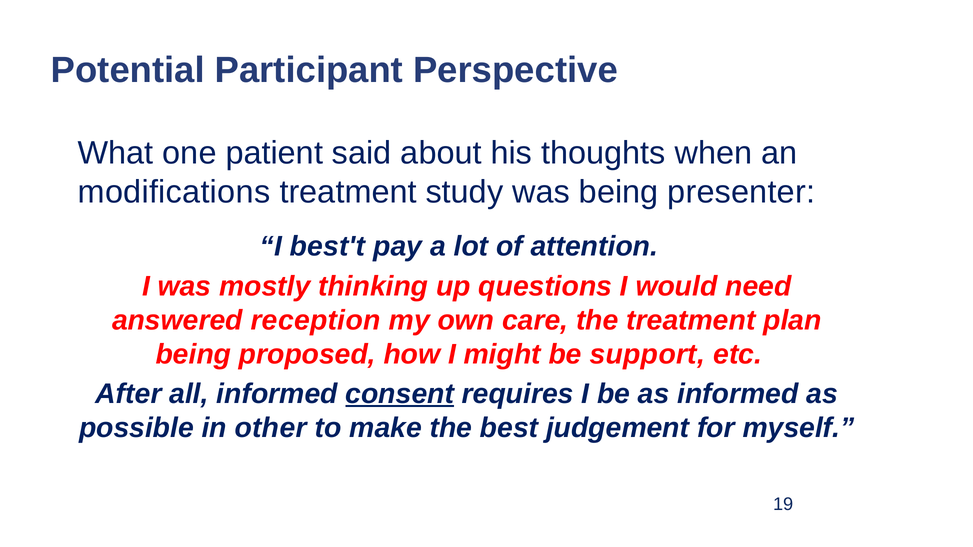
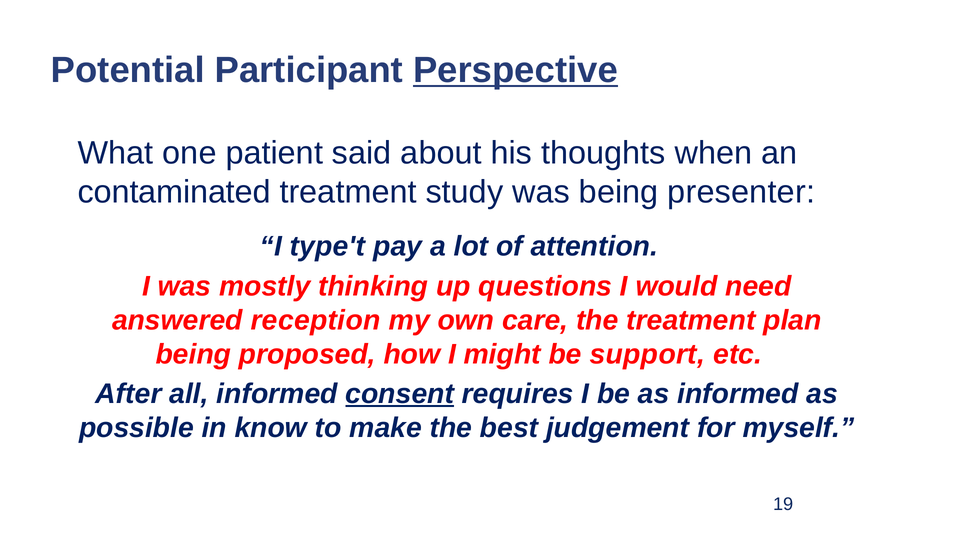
Perspective underline: none -> present (516, 70)
modifications: modifications -> contaminated (174, 192)
best't: best't -> type't (328, 247)
other: other -> know (271, 428)
